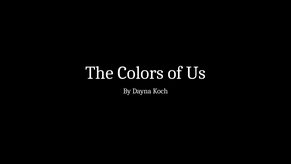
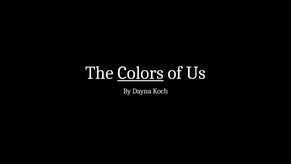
Colors underline: none -> present (141, 73)
